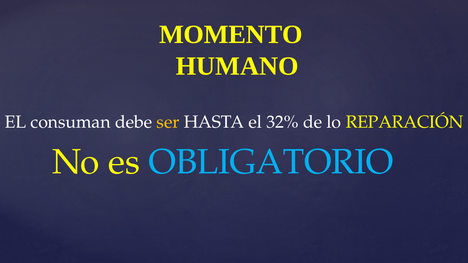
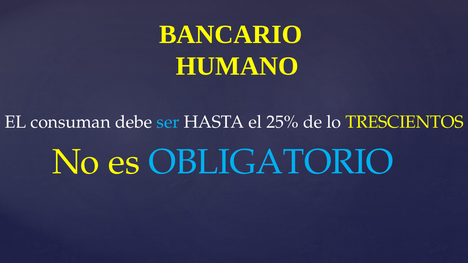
MOMENTO: MOMENTO -> BANCARIO (231, 35)
ser colour: yellow -> light blue (168, 122)
32%: 32% -> 25% (283, 122)
REPARACIÓN: REPARACIÓN -> TRESCIENTOS (405, 122)
